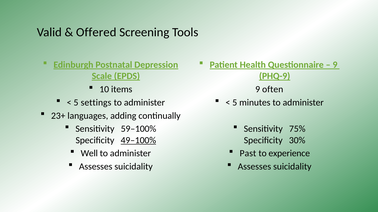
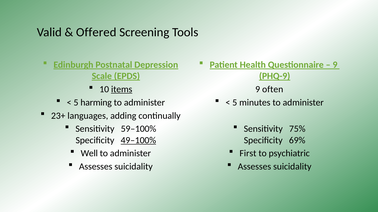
items underline: none -> present (122, 90)
settings: settings -> harming (96, 103)
30%: 30% -> 69% (297, 141)
Past: Past -> First (248, 154)
experience: experience -> psychiatric (289, 154)
